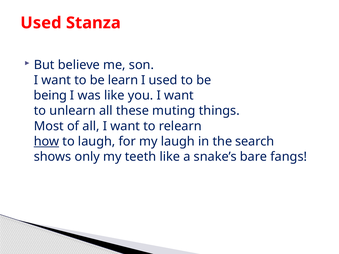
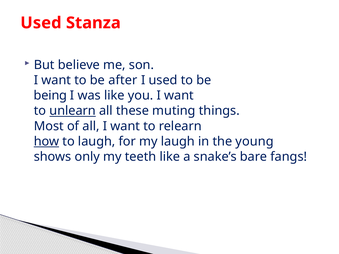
learn: learn -> after (123, 80)
unlearn underline: none -> present (73, 111)
search: search -> young (255, 141)
